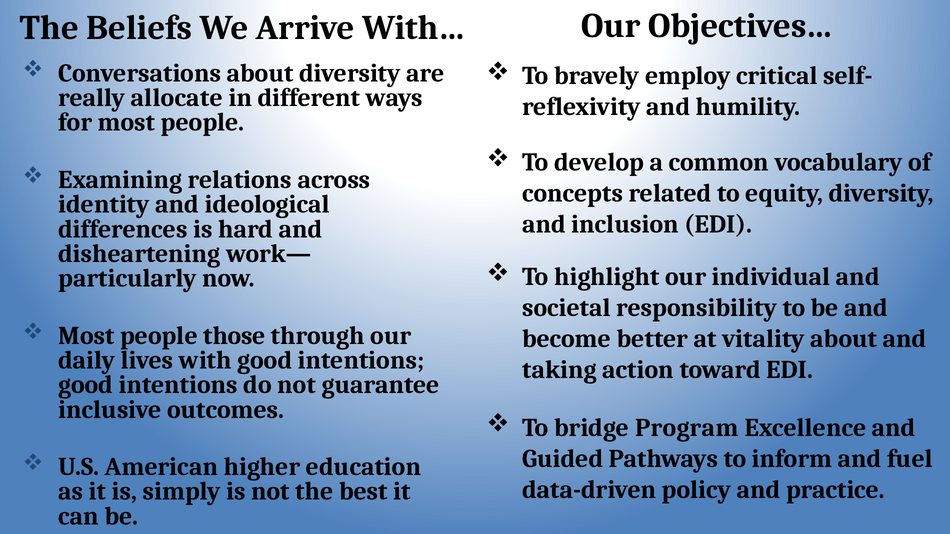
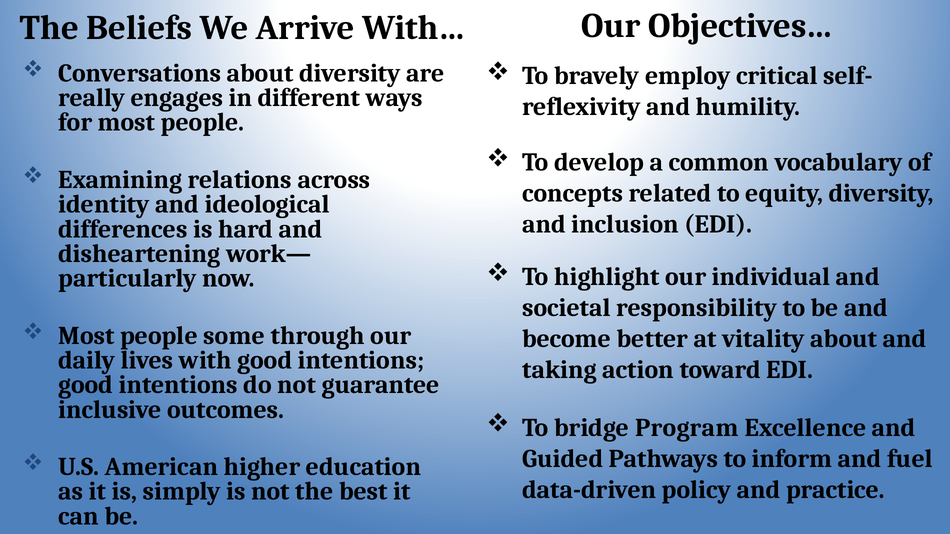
allocate: allocate -> engages (177, 98)
those: those -> some (234, 336)
